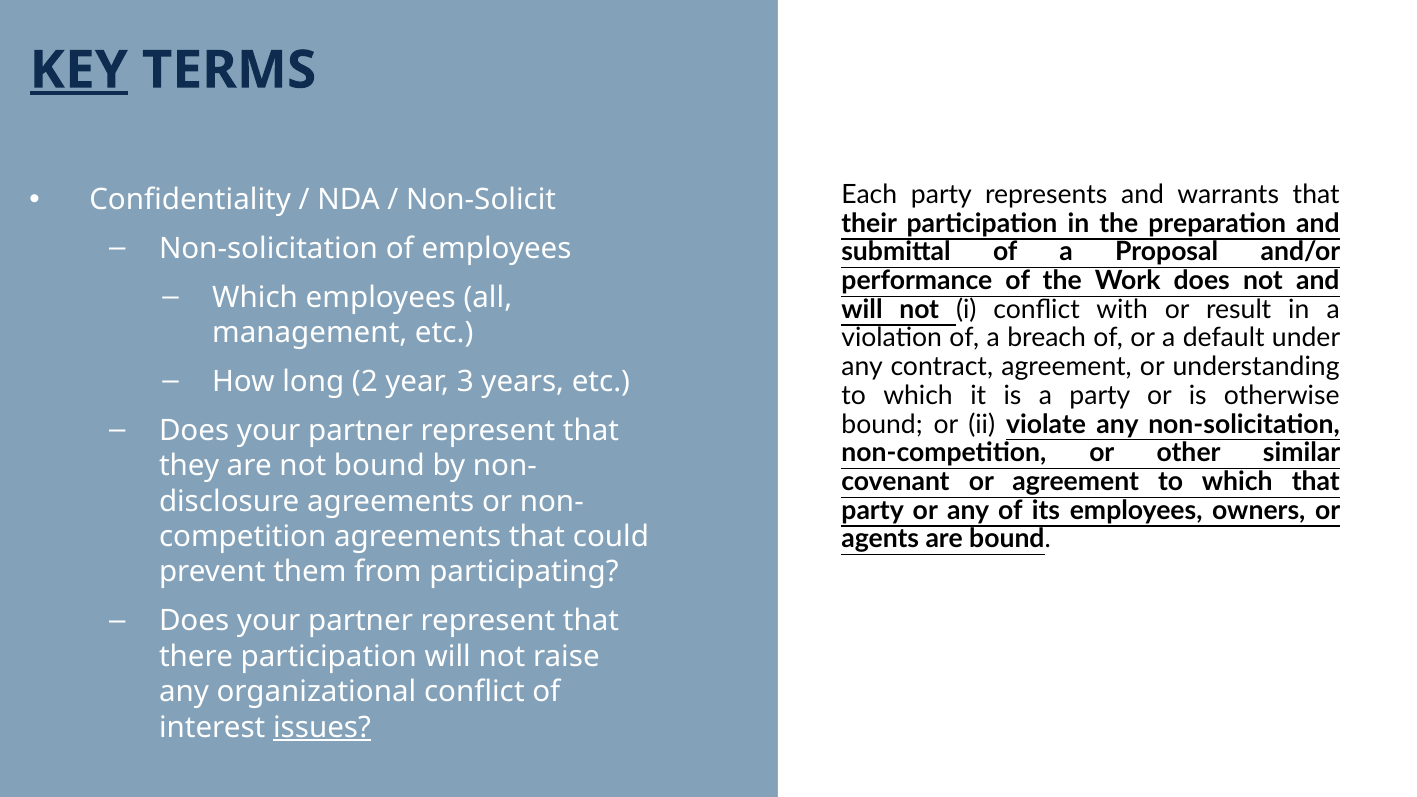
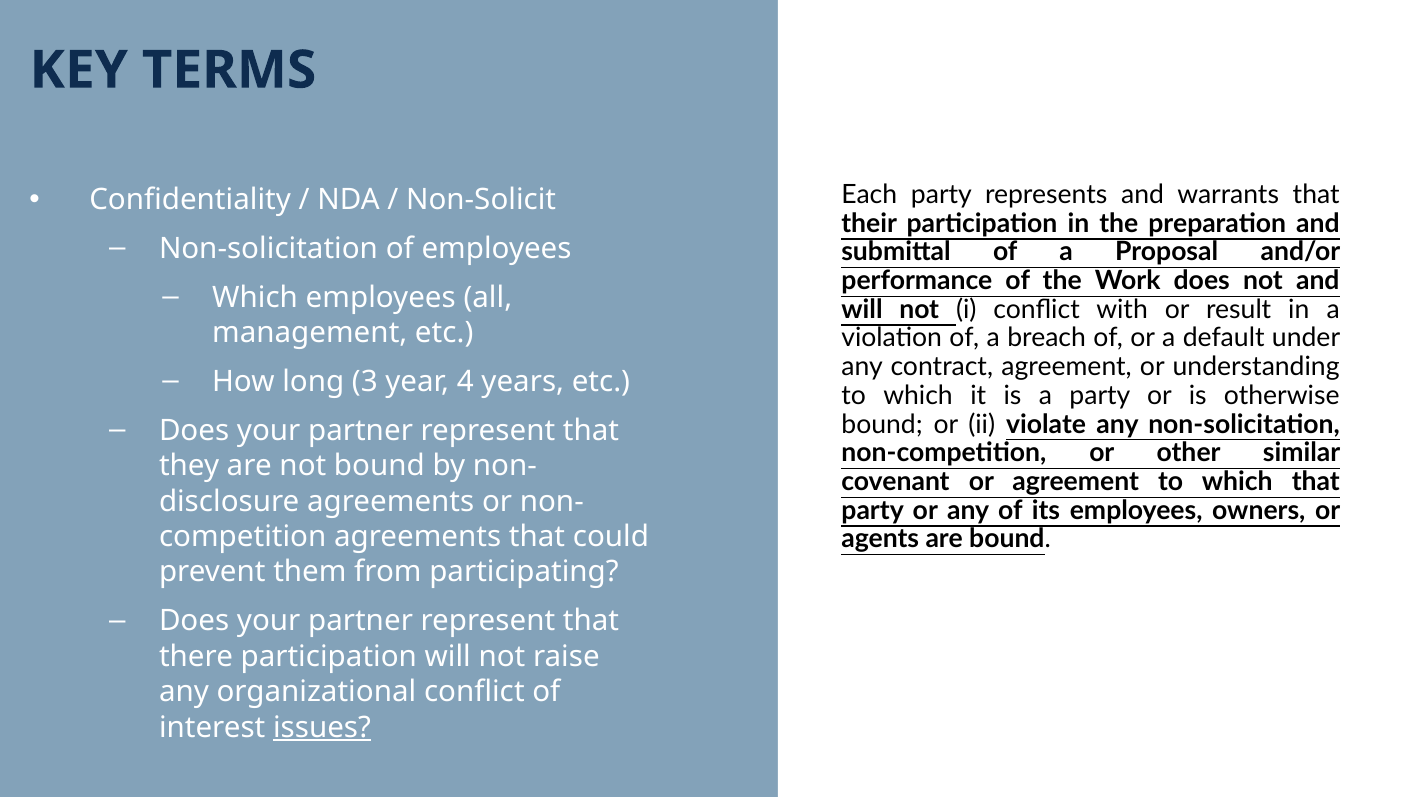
KEY underline: present -> none (79, 70)
2: 2 -> 3 (365, 382)
3: 3 -> 4 (465, 382)
